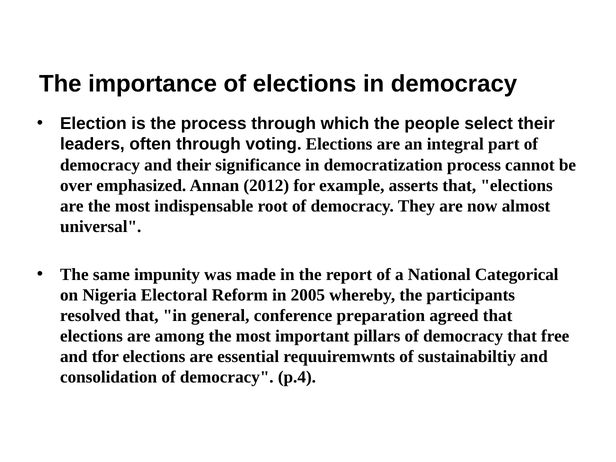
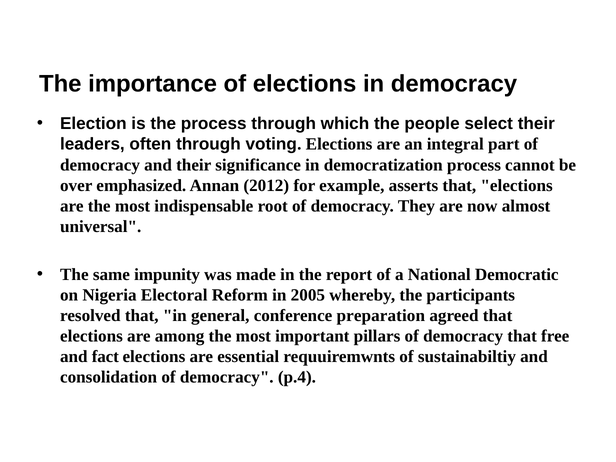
Categorical: Categorical -> Democratic (517, 274)
tfor: tfor -> fact (105, 357)
